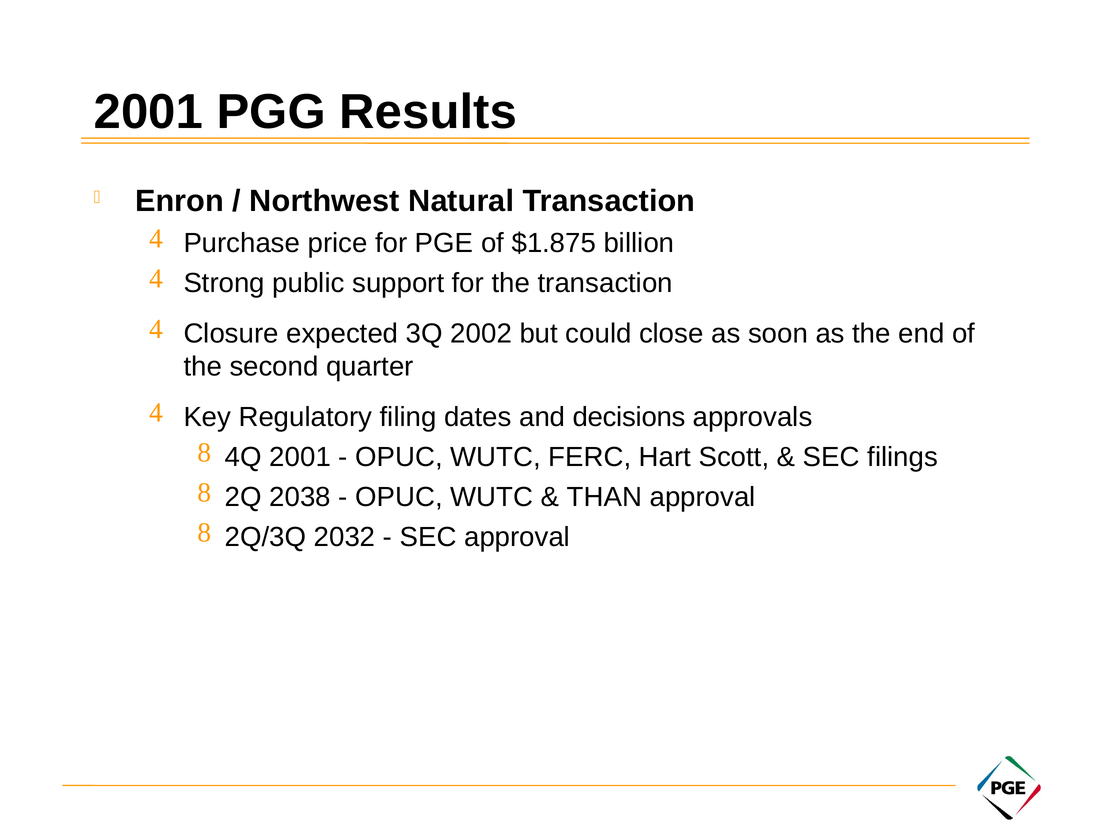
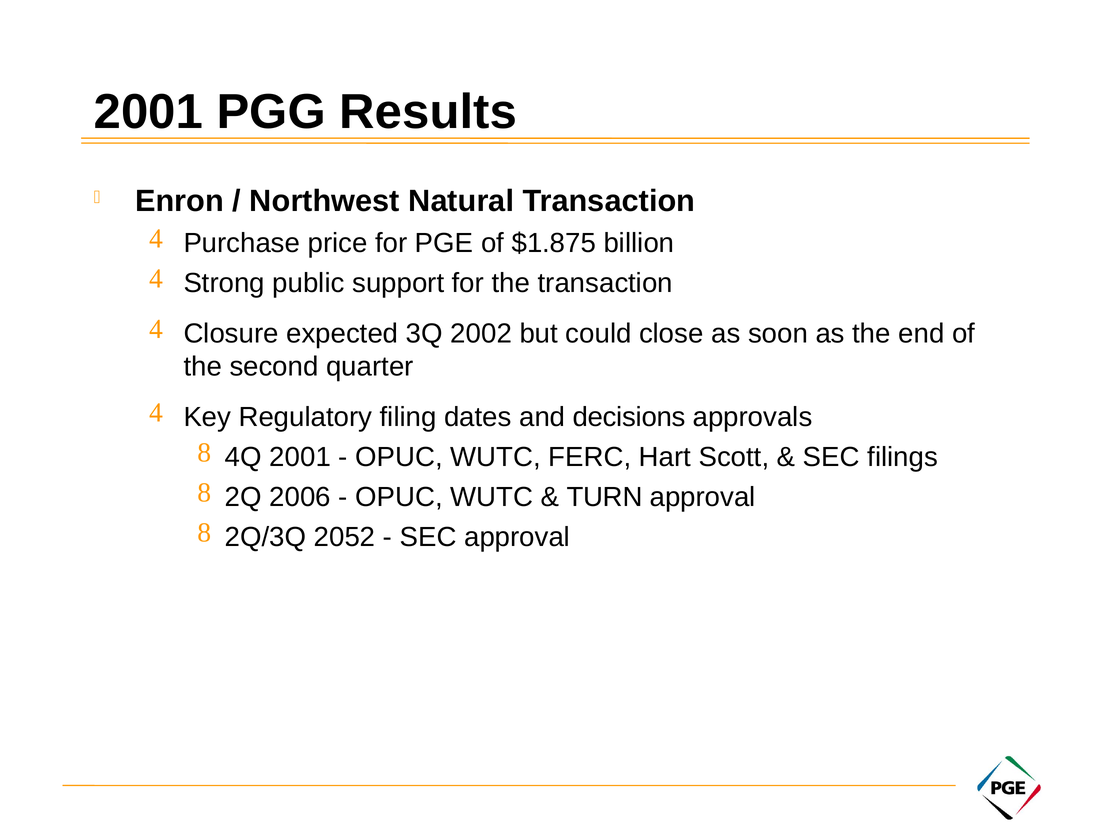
2038: 2038 -> 2006 (300, 497)
THAN: THAN -> TURN (605, 497)
2032: 2032 -> 2052 (345, 537)
